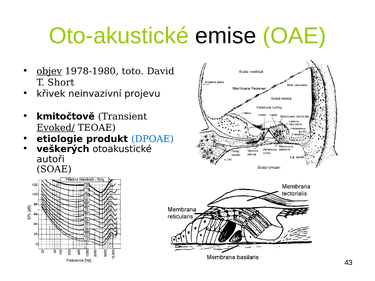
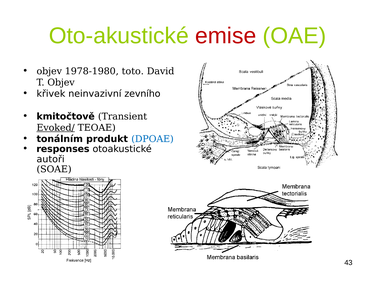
emise colour: black -> red (226, 36)
objev underline: present -> none (49, 71)
T Short: Short -> Objev (61, 83)
projevu: projevu -> zevního (142, 94)
etiologie: etiologie -> tonálním (60, 139)
veškerých: veškerých -> responses (63, 149)
